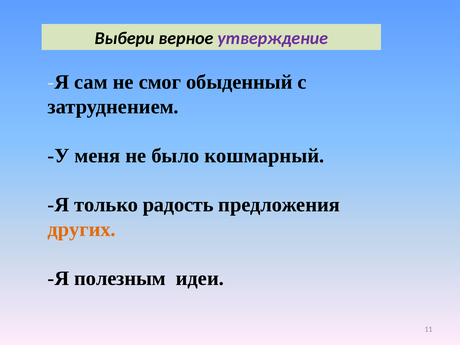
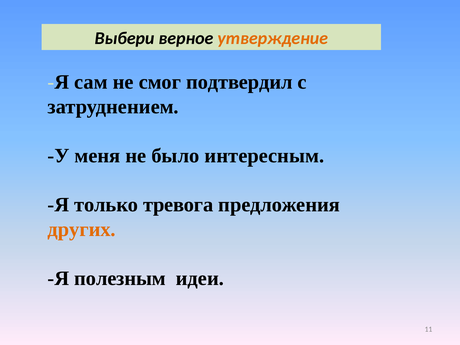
утверждение colour: purple -> orange (273, 38)
обыденный: обыденный -> подтвердил (239, 82)
кошмарный: кошмарный -> интересным (264, 156)
радость: радость -> тревога (178, 205)
